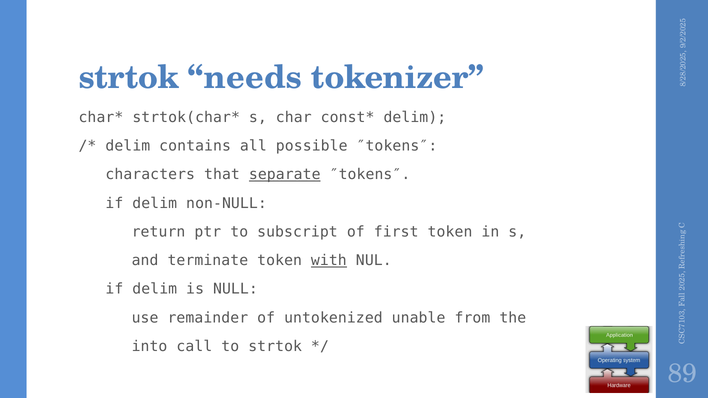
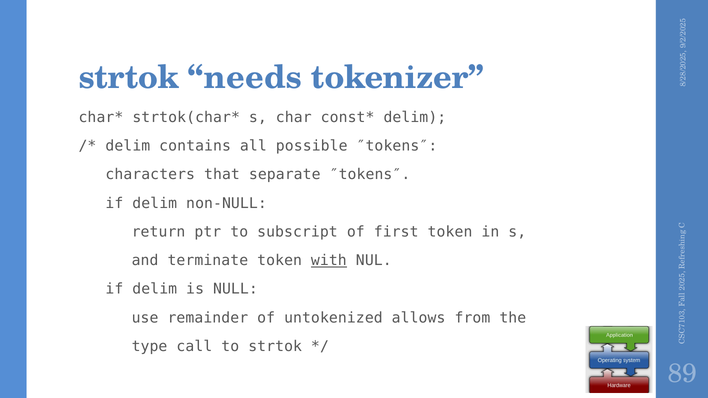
separate underline: present -> none (285, 175)
unable: unable -> allows (419, 318)
into: into -> type (150, 347)
